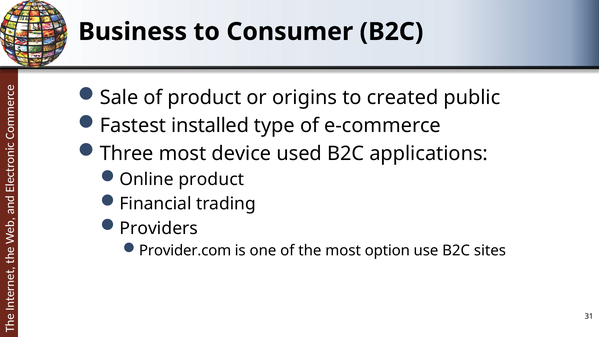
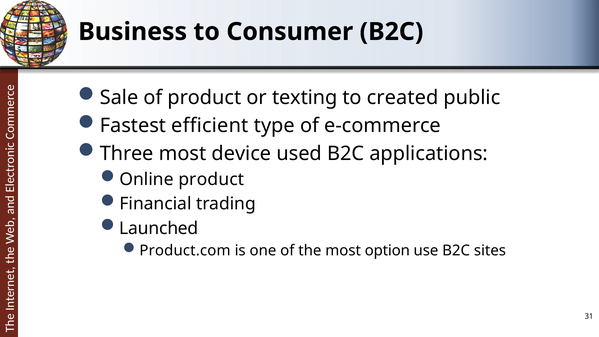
origins: origins -> texting (305, 98)
installed: installed -> efficient (210, 126)
Providers: Providers -> Launched (159, 228)
Provider.com: Provider.com -> Product.com (185, 251)
